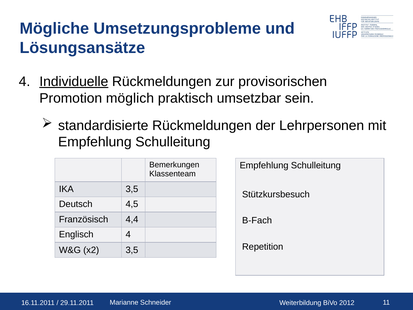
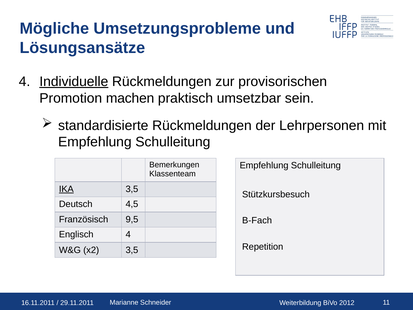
möglich: möglich -> machen (130, 98)
IKA underline: none -> present (66, 189)
4,4: 4,4 -> 9,5 (132, 219)
